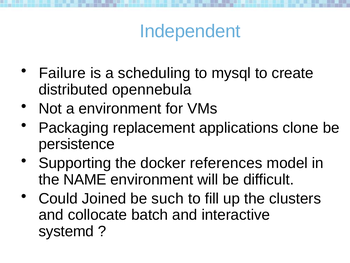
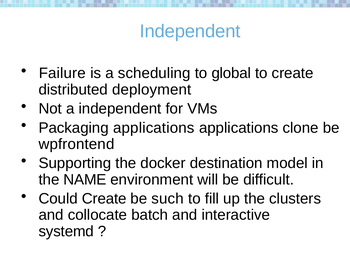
mysql: mysql -> global (231, 73)
opennebula: opennebula -> deployment (152, 89)
a environment: environment -> independent (120, 108)
Packaging replacement: replacement -> applications (154, 128)
persistence: persistence -> wpfrontend (76, 144)
references: references -> destination (226, 163)
Could Joined: Joined -> Create (104, 198)
